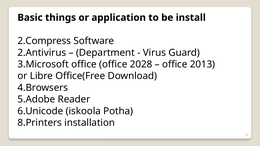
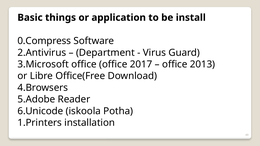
2.Compress: 2.Compress -> 0.Compress (44, 41)
2028: 2028 -> 2017 (141, 64)
8.Printers: 8.Printers -> 1.Printers (40, 123)
